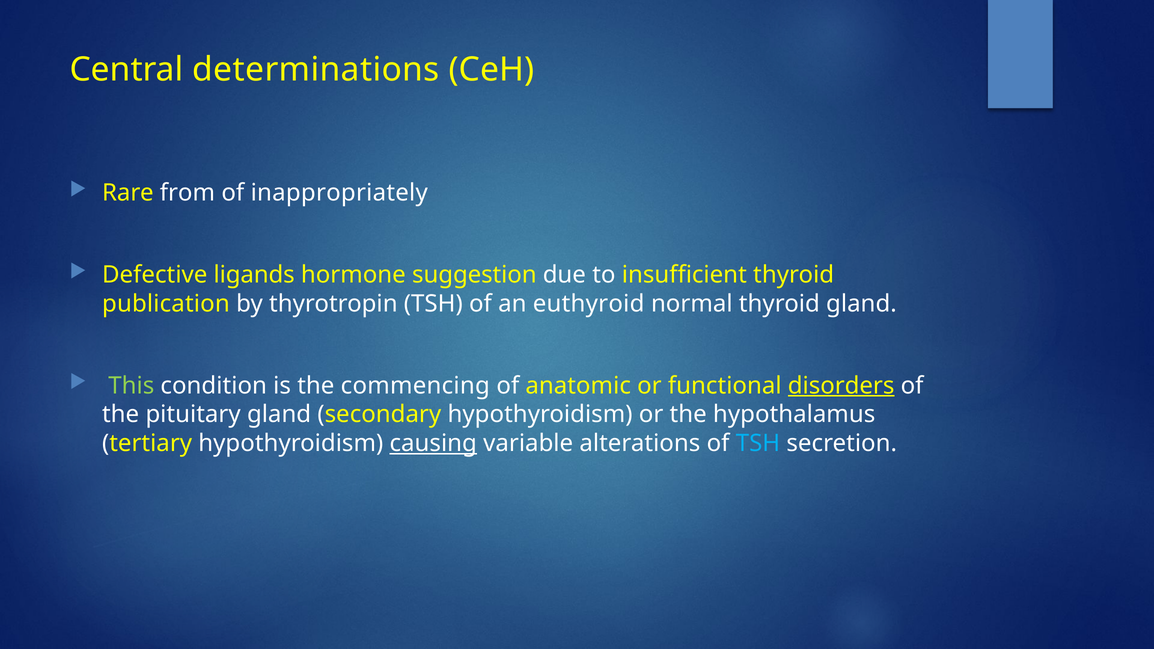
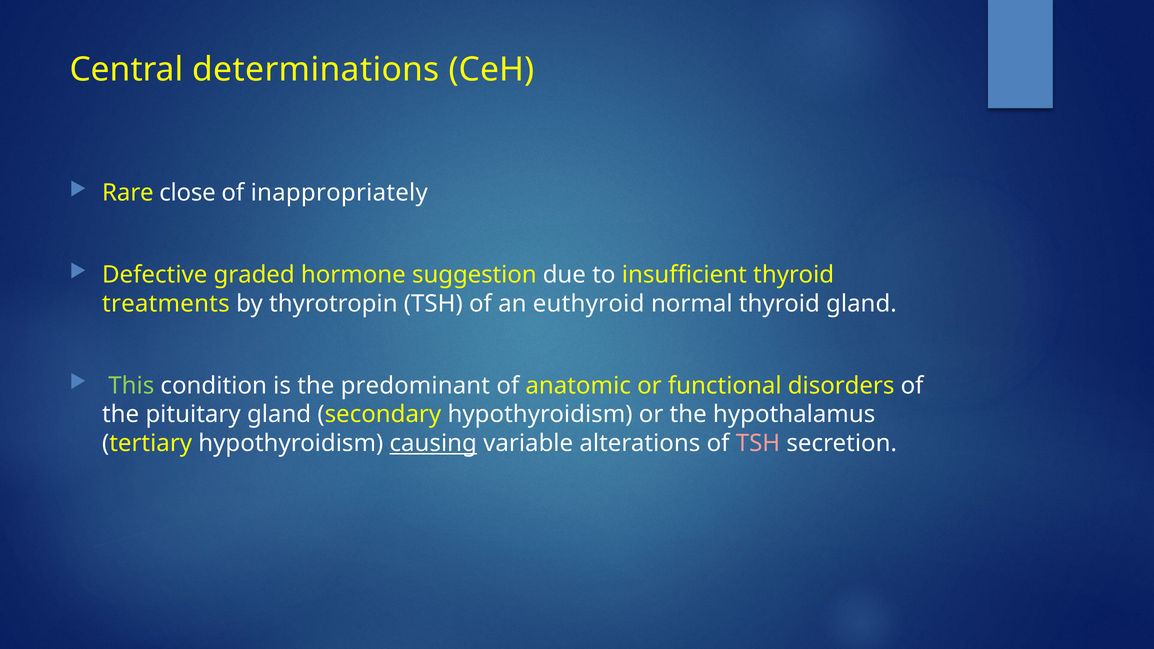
from: from -> close (188, 193)
ligands: ligands -> graded (254, 275)
publication: publication -> treatments (166, 304)
commencing: commencing -> predominant (415, 386)
disorders underline: present -> none (841, 386)
TSH colour: light blue -> pink (758, 443)
